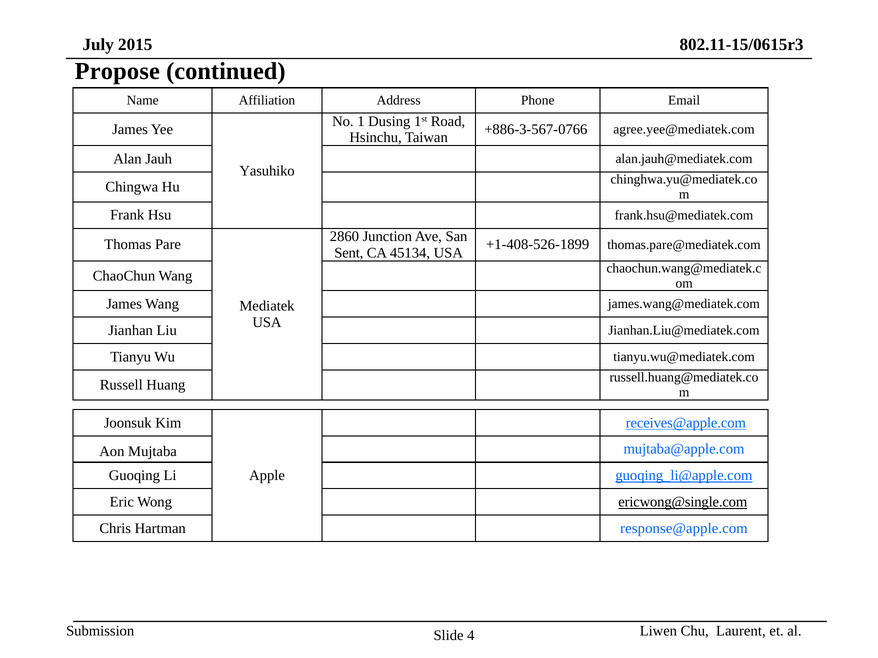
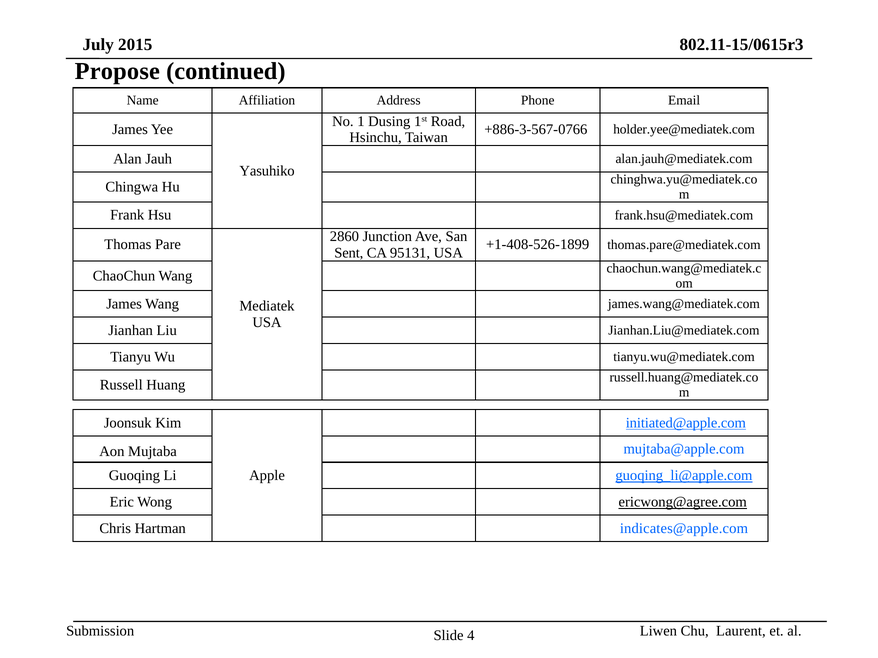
agree.yee@mediatek.com: agree.yee@mediatek.com -> holder.yee@mediatek.com (684, 129)
45134: 45134 -> 95131 (410, 253)
receives@apple.com: receives@apple.com -> initiated@apple.com (686, 423)
ericwong@single.com: ericwong@single.com -> ericwong@agree.com (683, 502)
response@apple.com: response@apple.com -> indicates@apple.com (684, 529)
